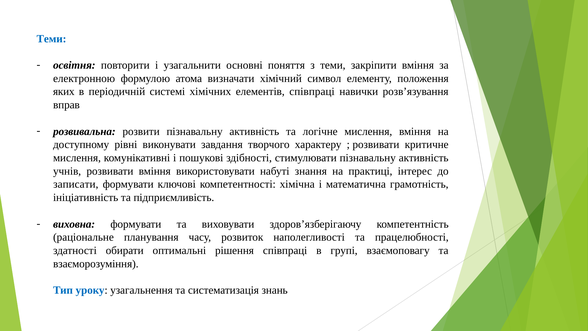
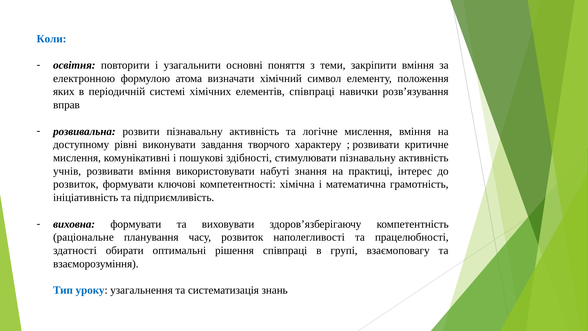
Теми: Теми -> Коли (51, 39)
записати: записати -> розвиток (76, 184)
